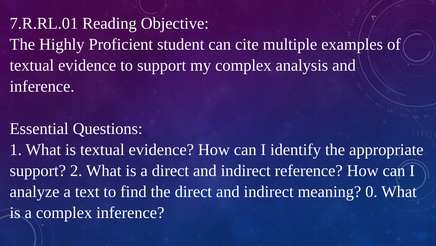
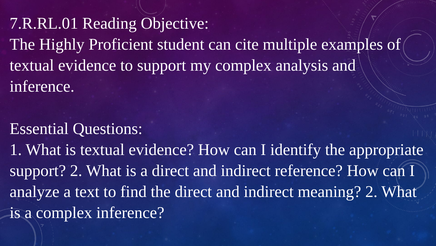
meaning 0: 0 -> 2 (371, 191)
